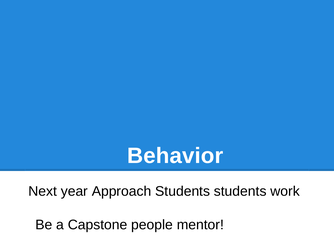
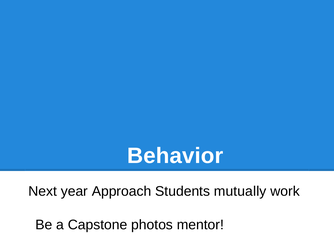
Students students: students -> mutually (240, 192)
people: people -> photos (152, 225)
